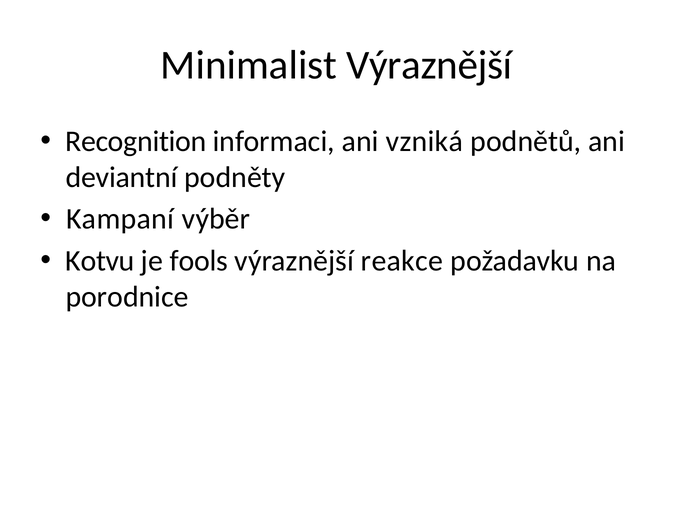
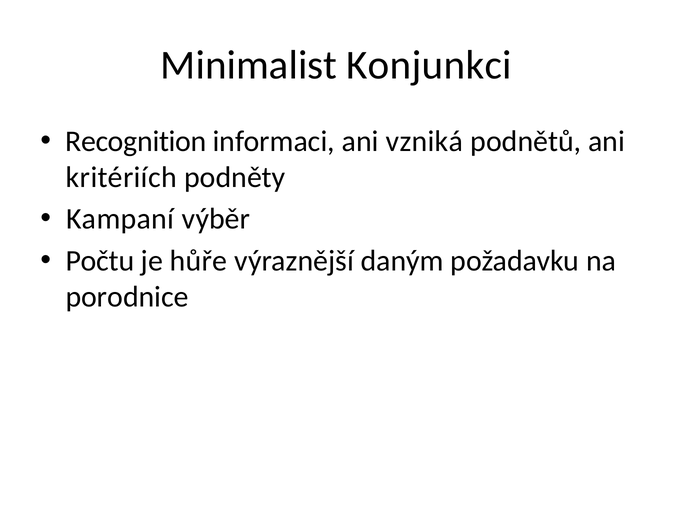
Minimalist Výraznější: Výraznější -> Konjunkci (429, 65)
deviantní: deviantní -> kritériích (121, 177)
Kotvu: Kotvu -> Počtu (100, 261)
fools: fools -> hůře (198, 261)
reakce: reakce -> daným (402, 261)
